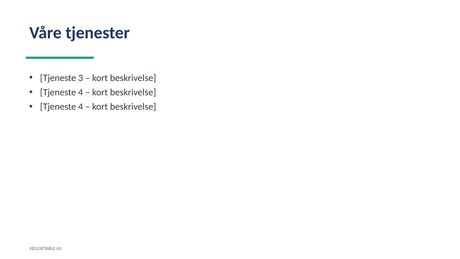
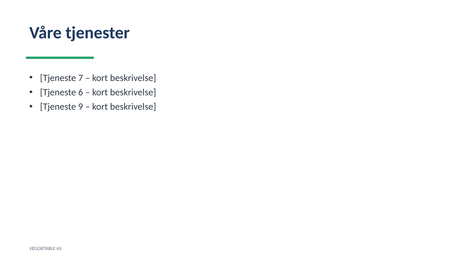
3: 3 -> 7 (81, 78)
4: 4 -> 6 (81, 92)
4: 4 -> 9 (81, 107)
